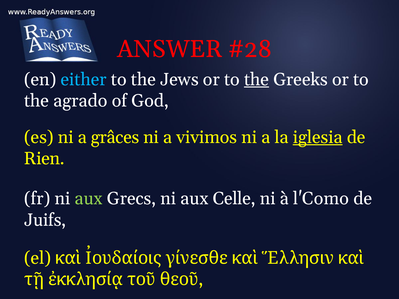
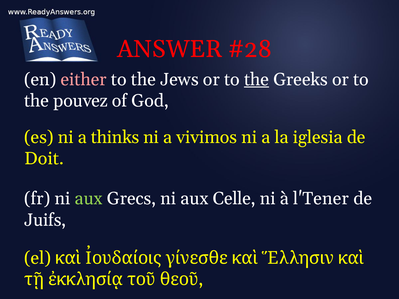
either colour: light blue -> pink (84, 79)
agrado: agrado -> pouvez (81, 101)
grâces: grâces -> thinks (115, 137)
iglesia underline: present -> none (318, 137)
Rien: Rien -> Doit (44, 159)
l'Como: l'Como -> l'Tener (321, 199)
